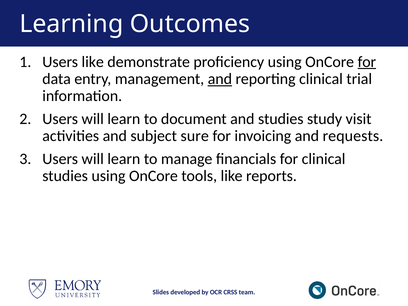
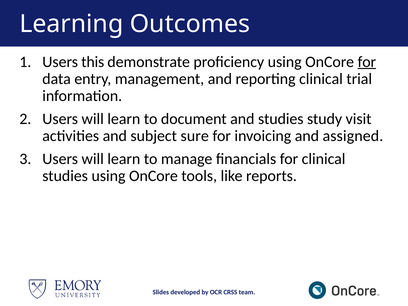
Users like: like -> this (93, 62)
and underline: present -> none (220, 79)
requests: requests -> assigned (353, 136)
